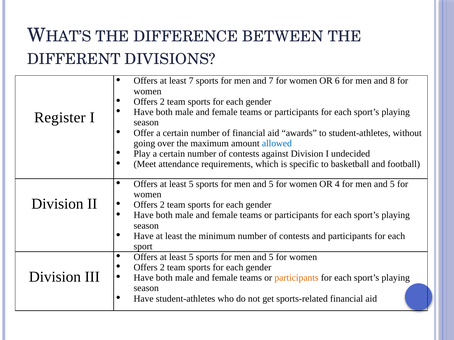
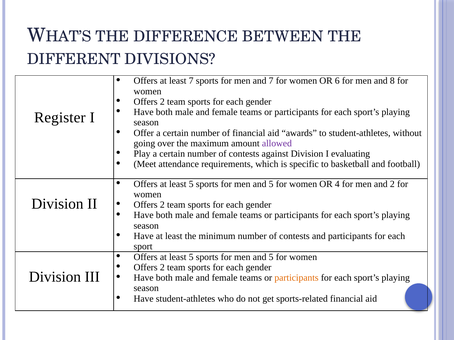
allowed colour: blue -> purple (277, 144)
undecided: undecided -> evaluating (351, 154)
5: 5 -> 2 (392, 184)
